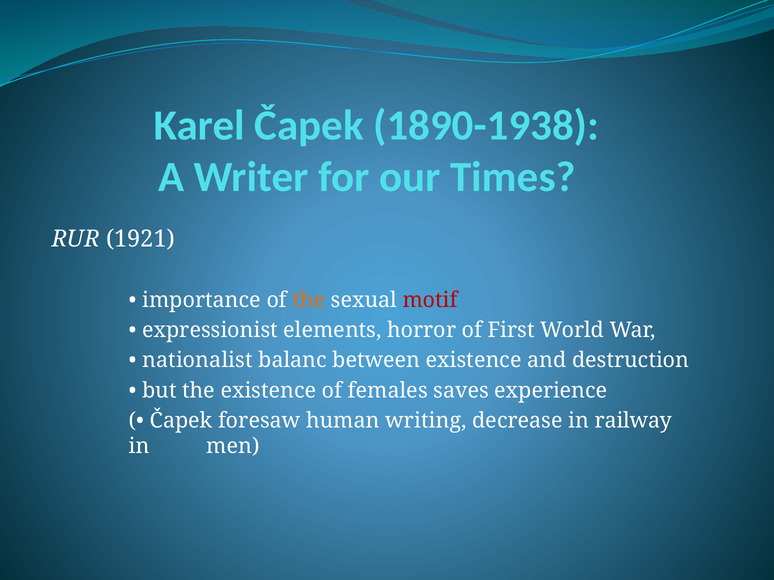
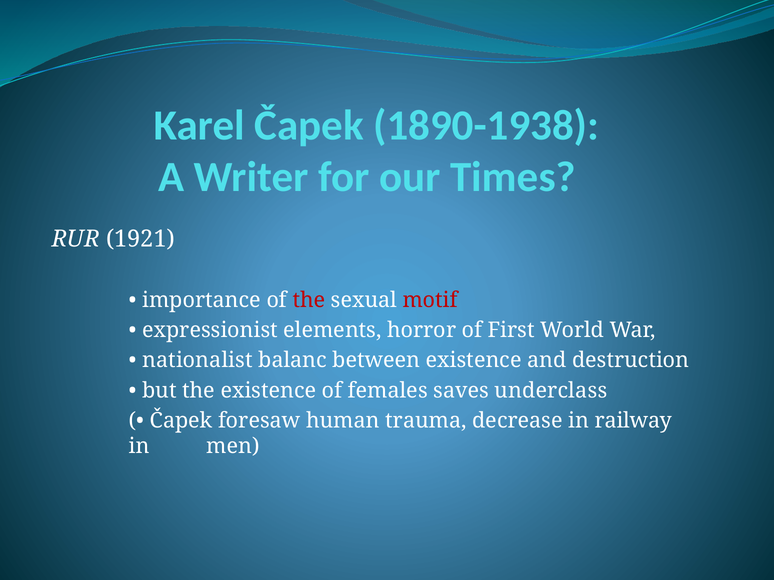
the colour: orange -> red (309, 300)
experience: experience -> underclass (551, 391)
writing: writing -> trauma (426, 421)
